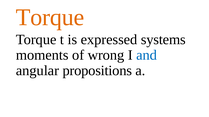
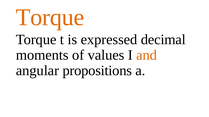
systems: systems -> decimal (163, 40)
wrong: wrong -> values (106, 55)
and colour: blue -> orange (147, 55)
